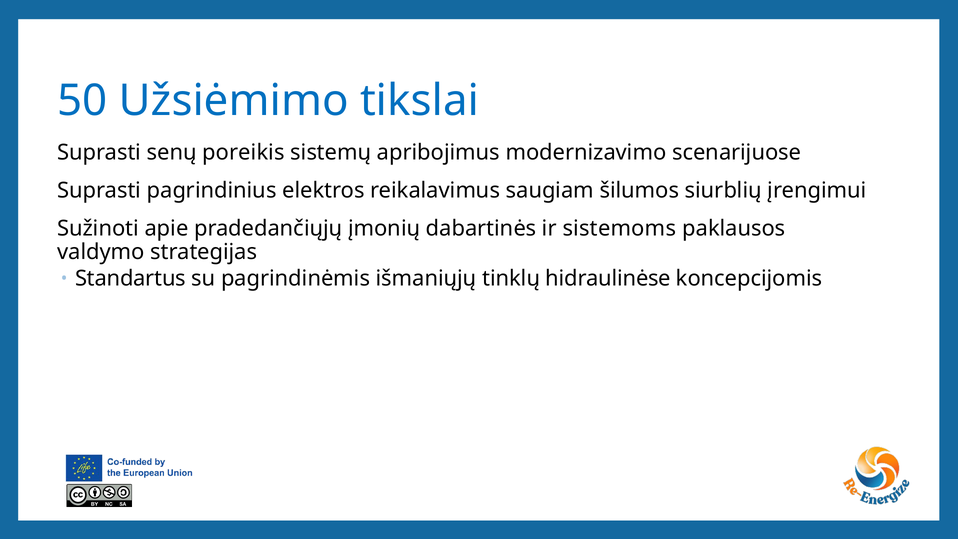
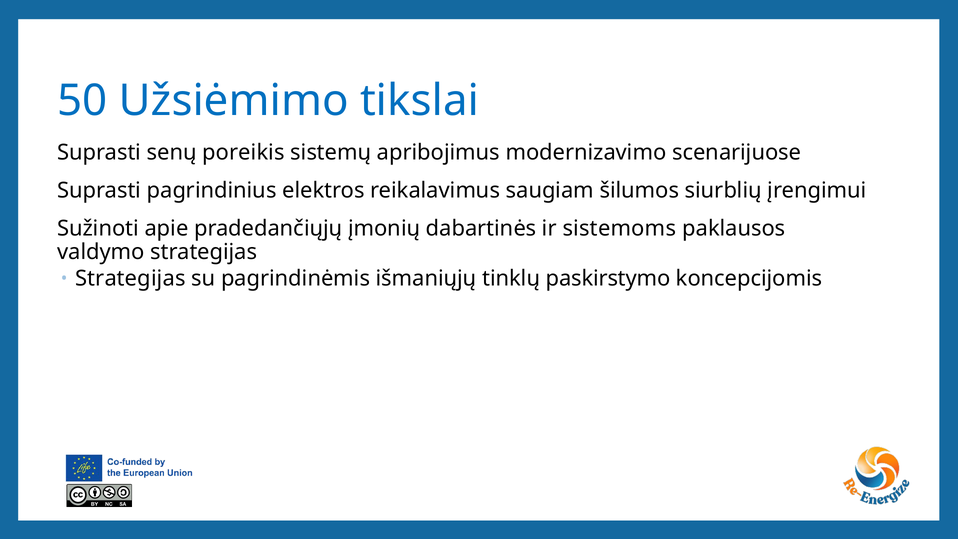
Standartus: Standartus -> Strategijas (130, 279)
hidraulinėse: hidraulinėse -> paskirstymo (608, 279)
